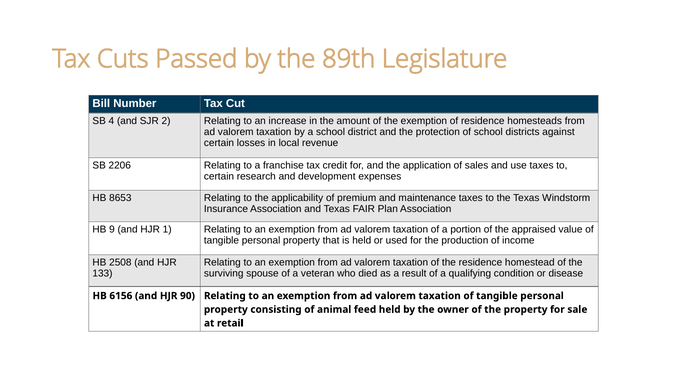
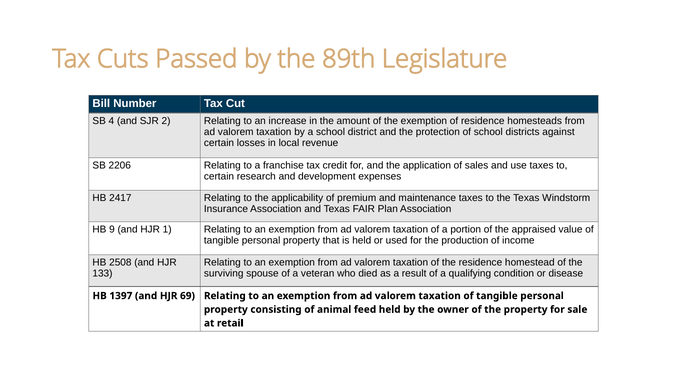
8653: 8653 -> 2417 (120, 198)
6156: 6156 -> 1397 (121, 296)
90: 90 -> 69 (187, 296)
